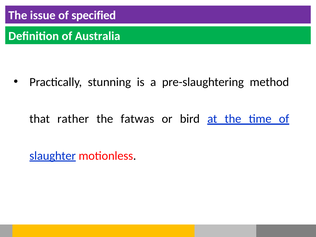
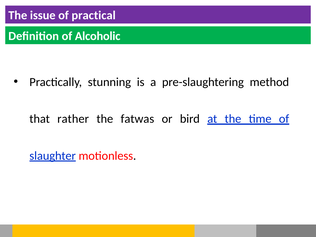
specified: specified -> practical (94, 15)
Australia: Australia -> Alcoholic (98, 36)
